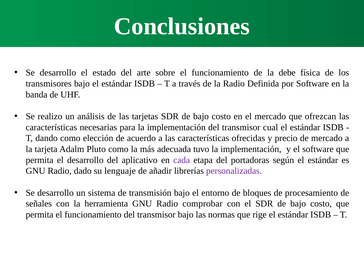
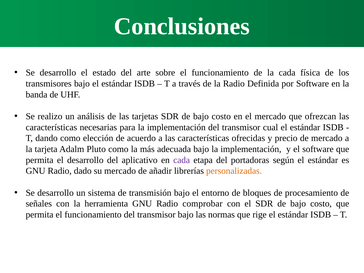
la debe: debe -> cada (287, 73)
adecuada tuvo: tuvo -> bajo (201, 149)
su lenguaje: lenguaje -> mercado (120, 171)
personalizadas colour: purple -> orange (234, 171)
